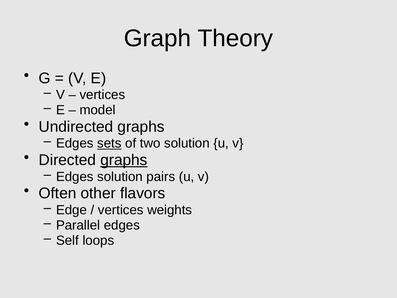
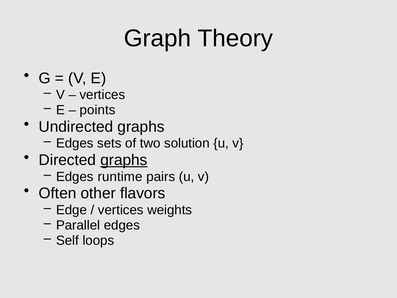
model: model -> points (98, 110)
sets underline: present -> none (109, 143)
Edges solution: solution -> runtime (120, 176)
